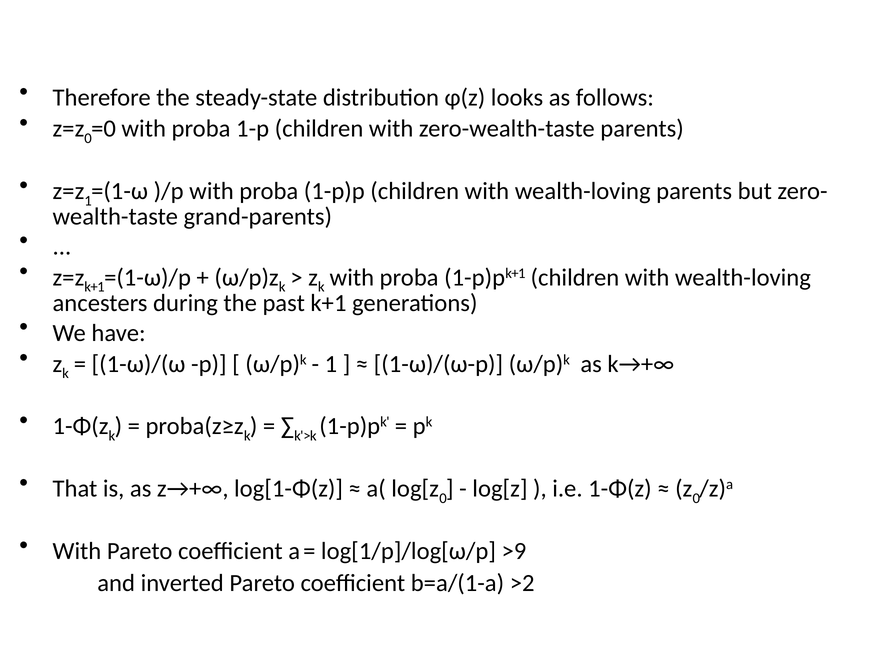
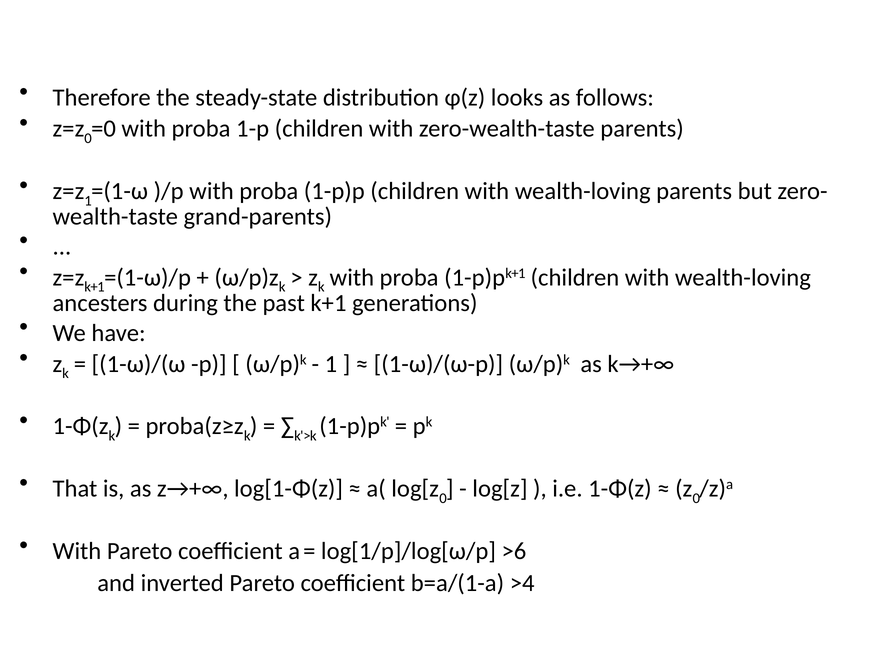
>9: >9 -> >6 (514, 551)
>2: >2 -> >4 (522, 583)
